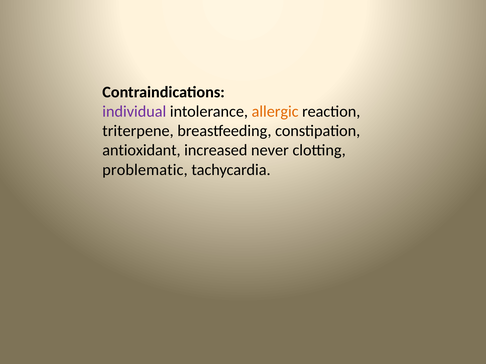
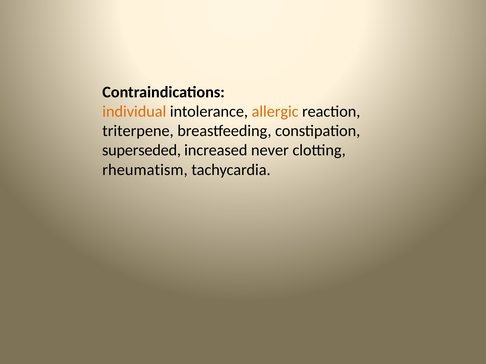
individual colour: purple -> orange (134, 112)
antioxidant: antioxidant -> superseded (142, 150)
problematic: problematic -> rheumatism (145, 170)
